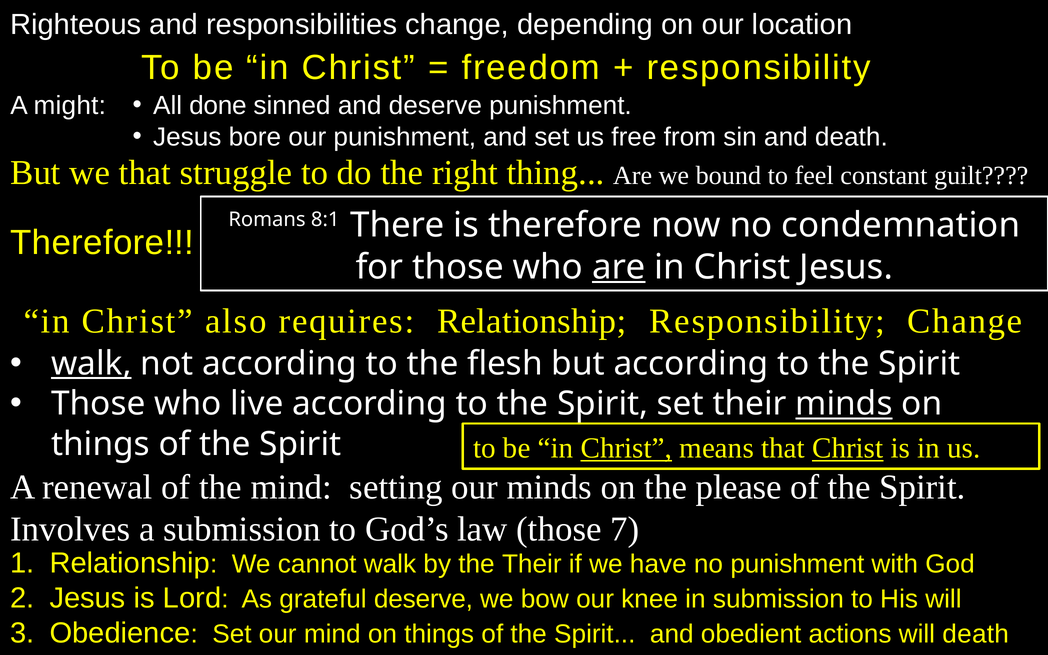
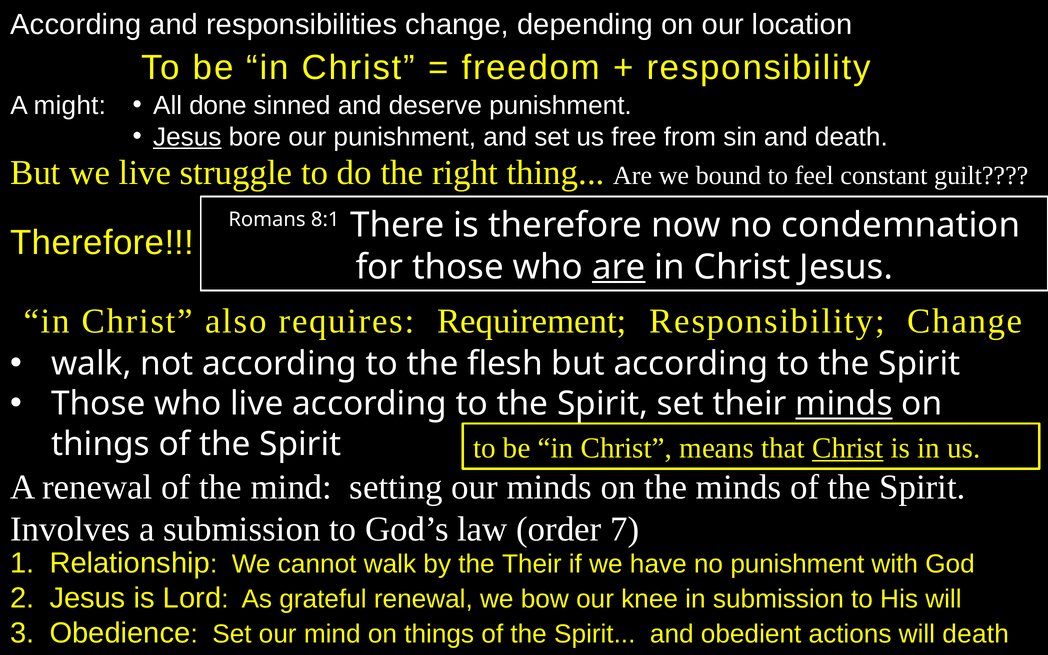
Righteous: Righteous -> According (76, 25)
Jesus underline: none -> present (187, 137)
we that: that -> live (145, 173)
requires Relationship: Relationship -> Requirement (532, 321)
walk underline: present -> none (91, 364)
Christ underline: present -> none (626, 448)
the please: please -> minds (739, 487)
law those: those -> order (559, 529)
grateful deserve: deserve -> renewal (423, 599)
